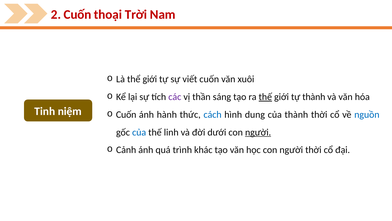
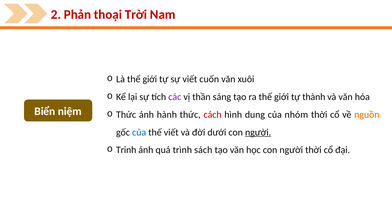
2 Cuốn: Cuốn -> Phản (77, 14)
thế underline: present -> none (265, 97)
Tinh: Tinh -> Biển (45, 111)
Cuốn: Cuốn -> Thức (126, 114)
cách colour: blue -> red (213, 114)
của thành: thành -> nhóm (296, 114)
nguồn colour: blue -> orange (367, 114)
thế linh: linh -> viết (171, 132)
Cảnh: Cảnh -> Trinh (126, 150)
khác: khác -> sách (203, 150)
